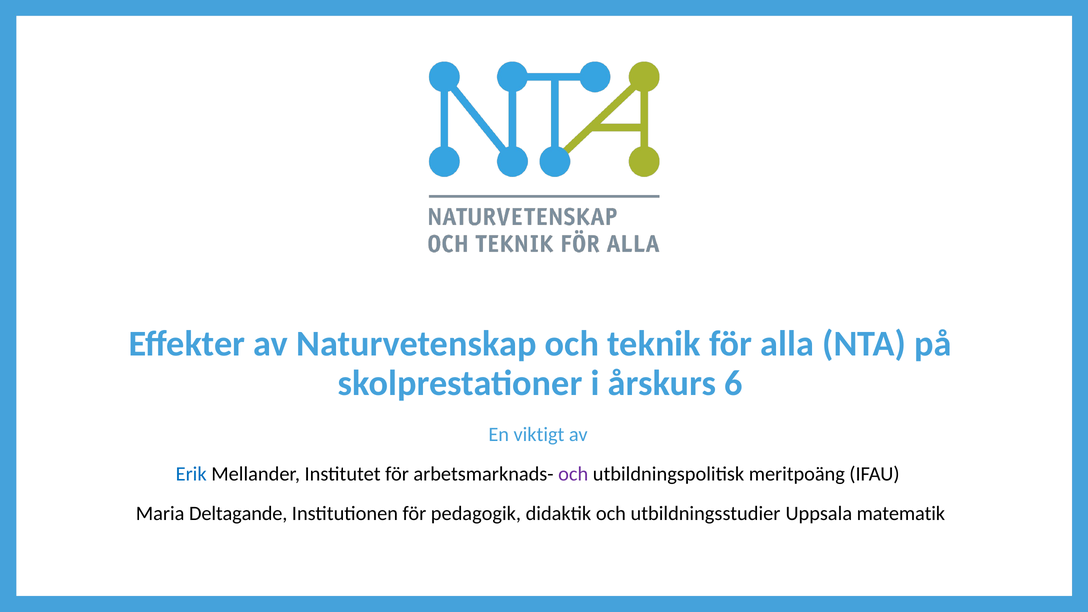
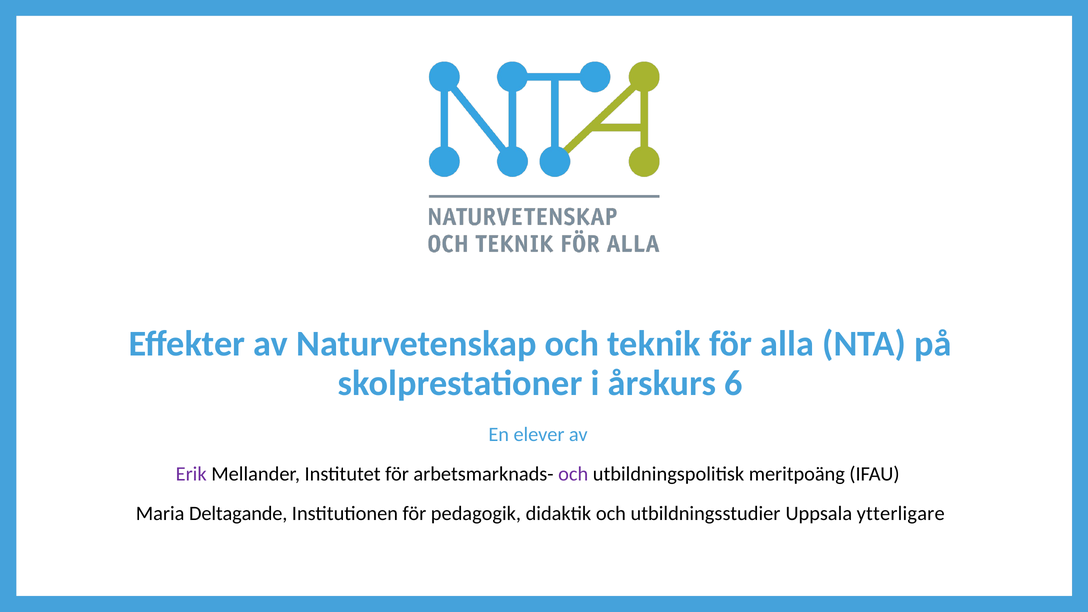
viktigt: viktigt -> elever (539, 434)
Erik colour: blue -> purple (191, 474)
matematik: matematik -> ytterligare (901, 514)
